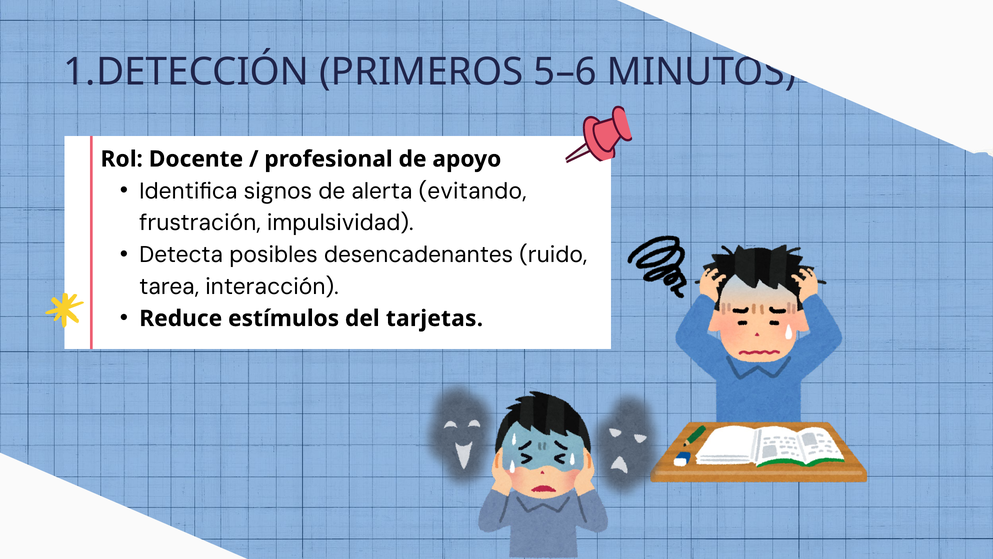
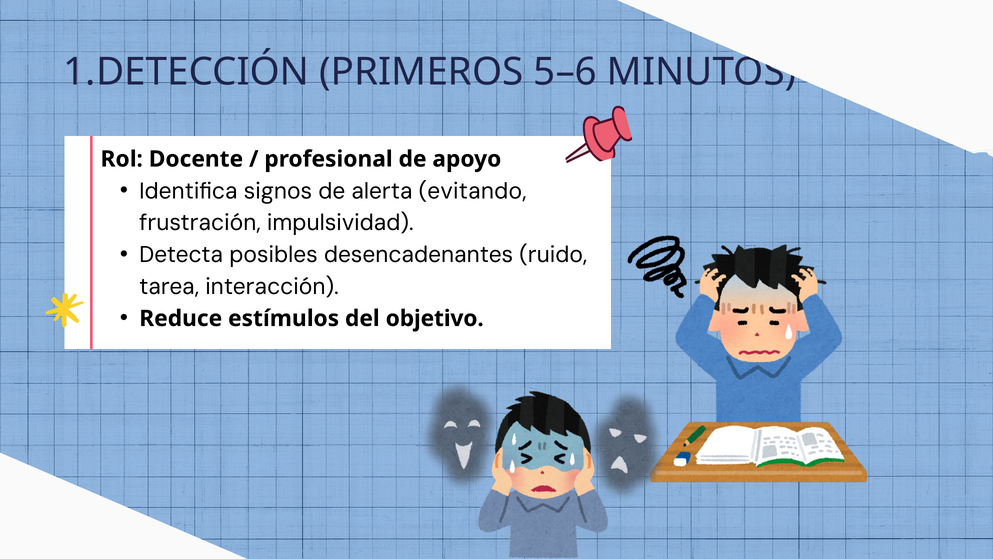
tarjetas: tarjetas -> objetivo (435, 318)
